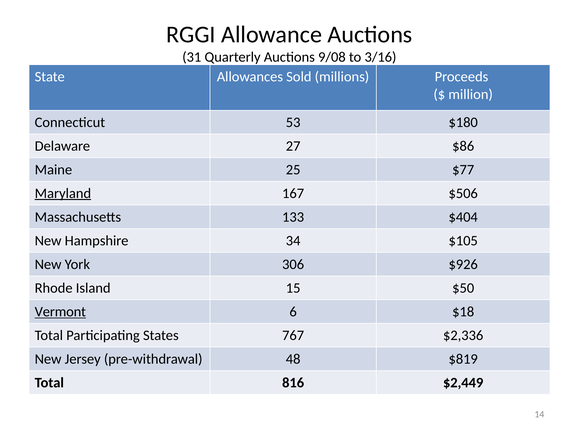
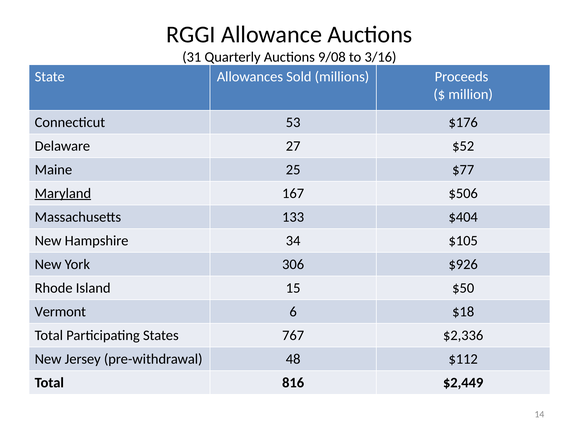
$180: $180 -> $176 (463, 122)
$86: $86 -> $52 (463, 146)
Vermont underline: present -> none (60, 312)
$819: $819 -> $112 (463, 359)
